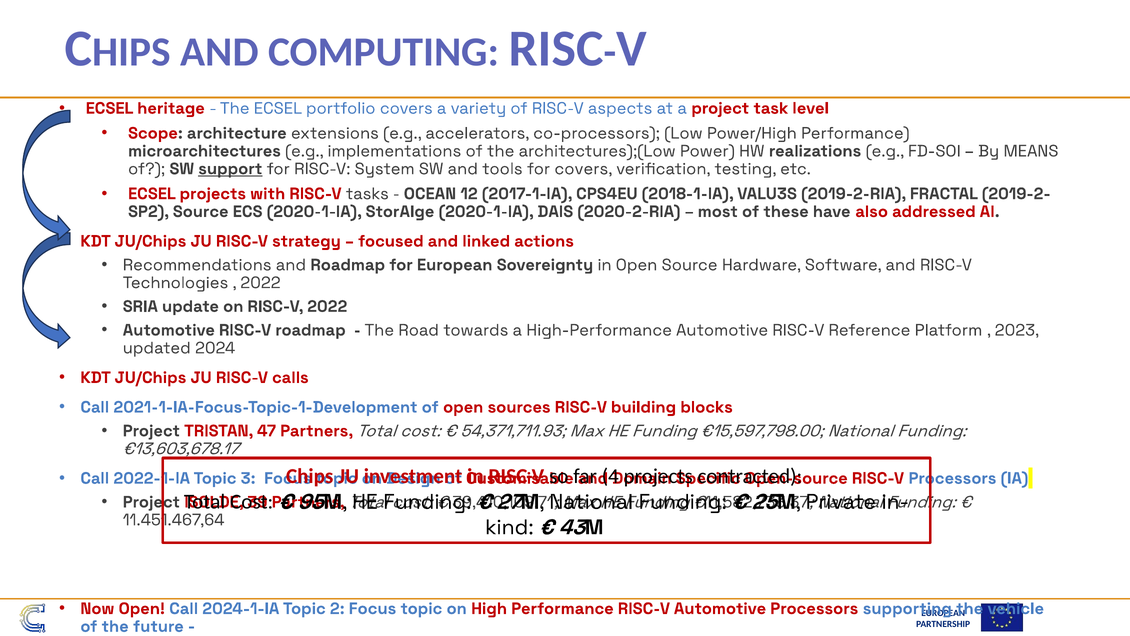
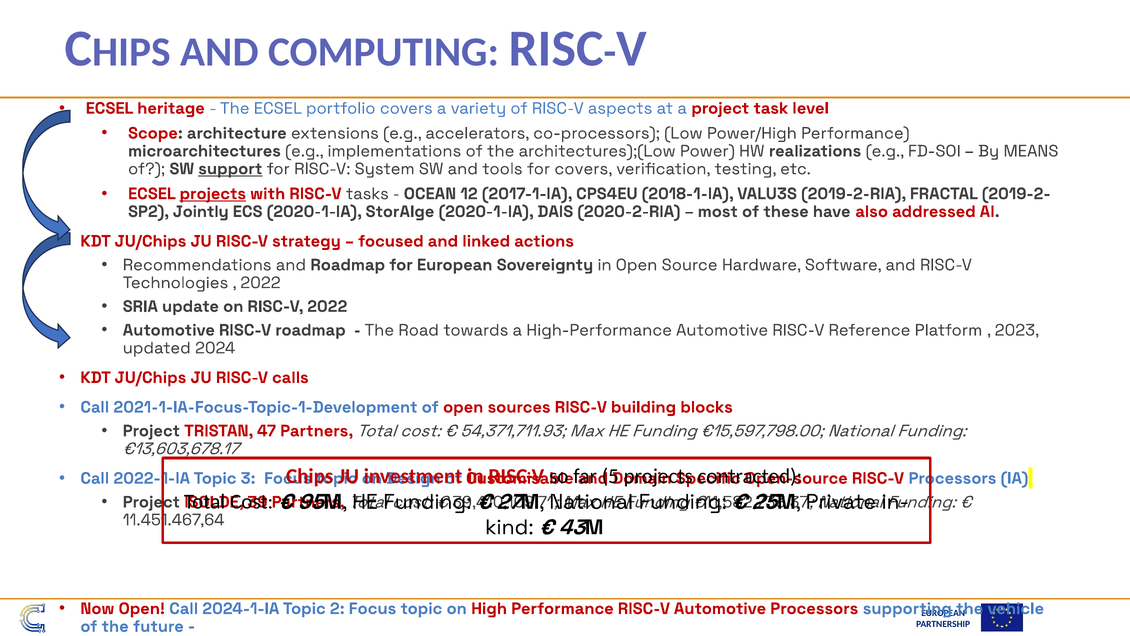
projects underline: none -> present (213, 194)
Source: Source -> Jointly (201, 211)
4: 4 -> 5 (610, 476)
